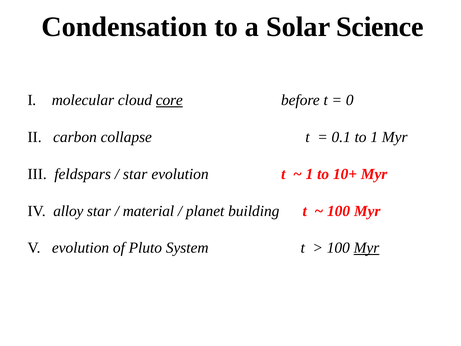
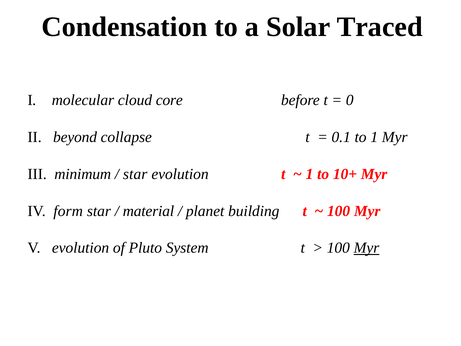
Science: Science -> Traced (380, 27)
core underline: present -> none (169, 100)
carbon: carbon -> beyond (75, 137)
feldspars: feldspars -> minimum (83, 174)
alloy: alloy -> form (68, 211)
